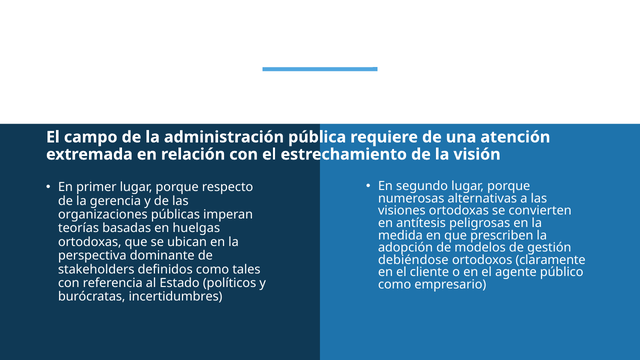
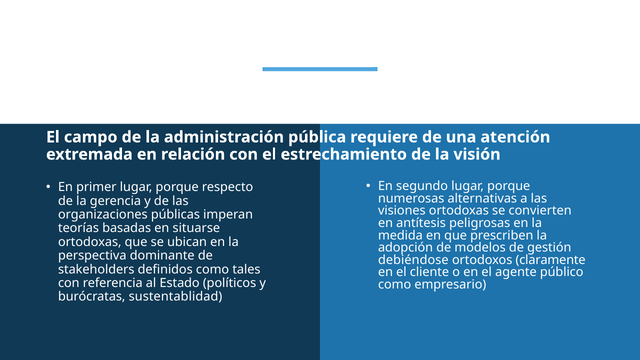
huelgas: huelgas -> situarse (196, 228)
incertidumbres: incertidumbres -> sustentablidad (175, 297)
